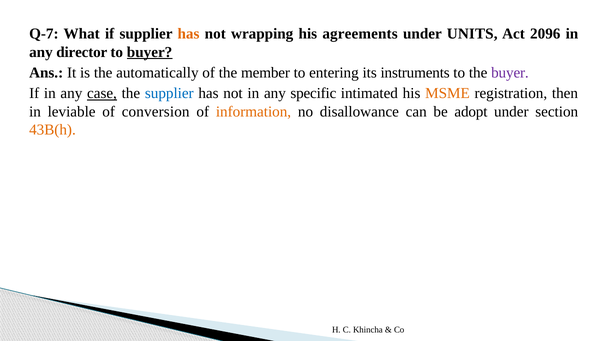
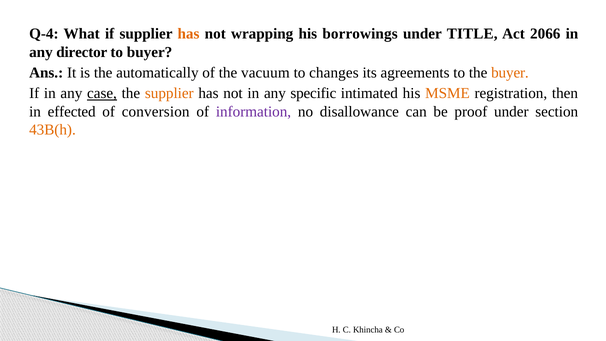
Q-7: Q-7 -> Q-4 (44, 34)
agreements: agreements -> borrowings (360, 34)
UNITS: UNITS -> TITLE (472, 34)
2096: 2096 -> 2066 (545, 34)
buyer underline: present -> none (150, 52)
member: member -> vacuum (265, 73)
entering: entering -> changes (334, 73)
instruments: instruments -> agreements (415, 73)
buyer colour: purple -> orange (510, 73)
supplier colour: blue -> orange (169, 93)
leviable: leviable -> effected (72, 112)
information colour: orange -> purple (254, 112)
adopt: adopt -> proof (471, 112)
